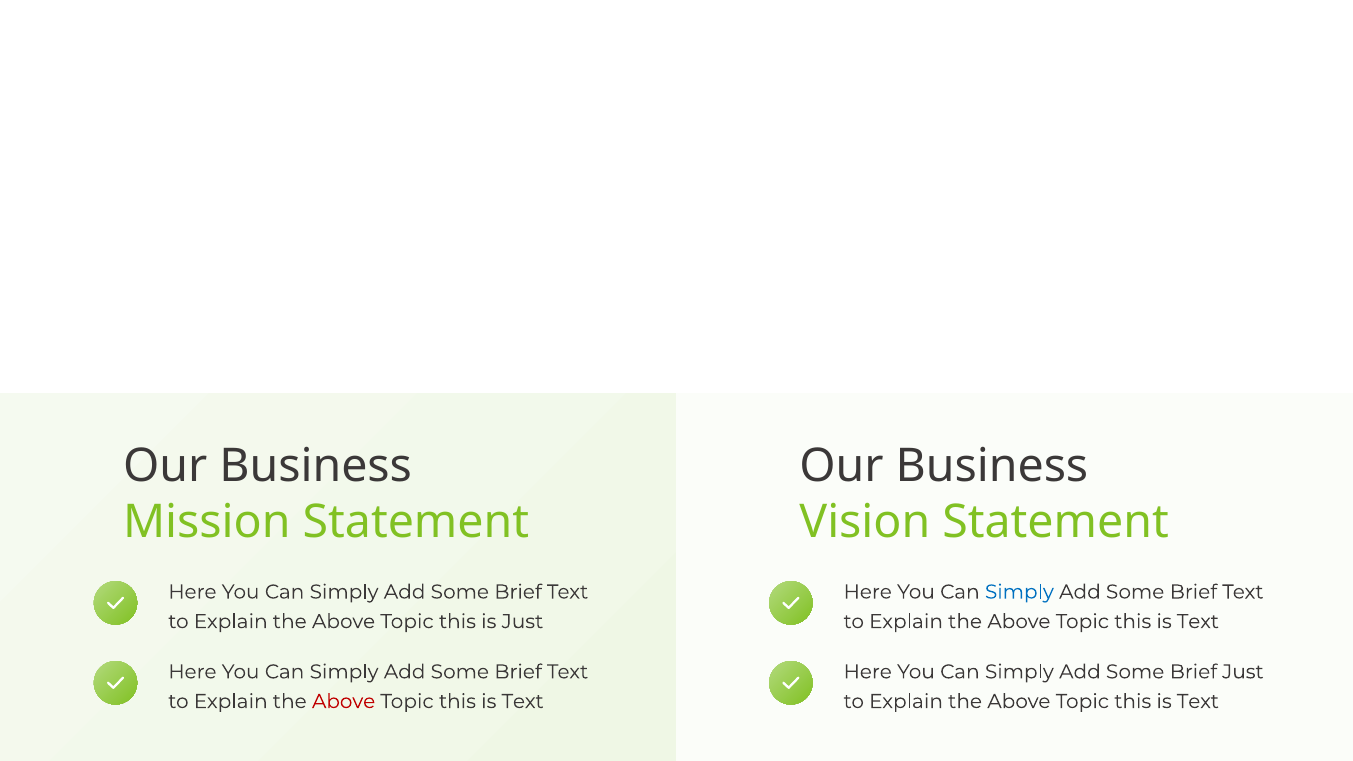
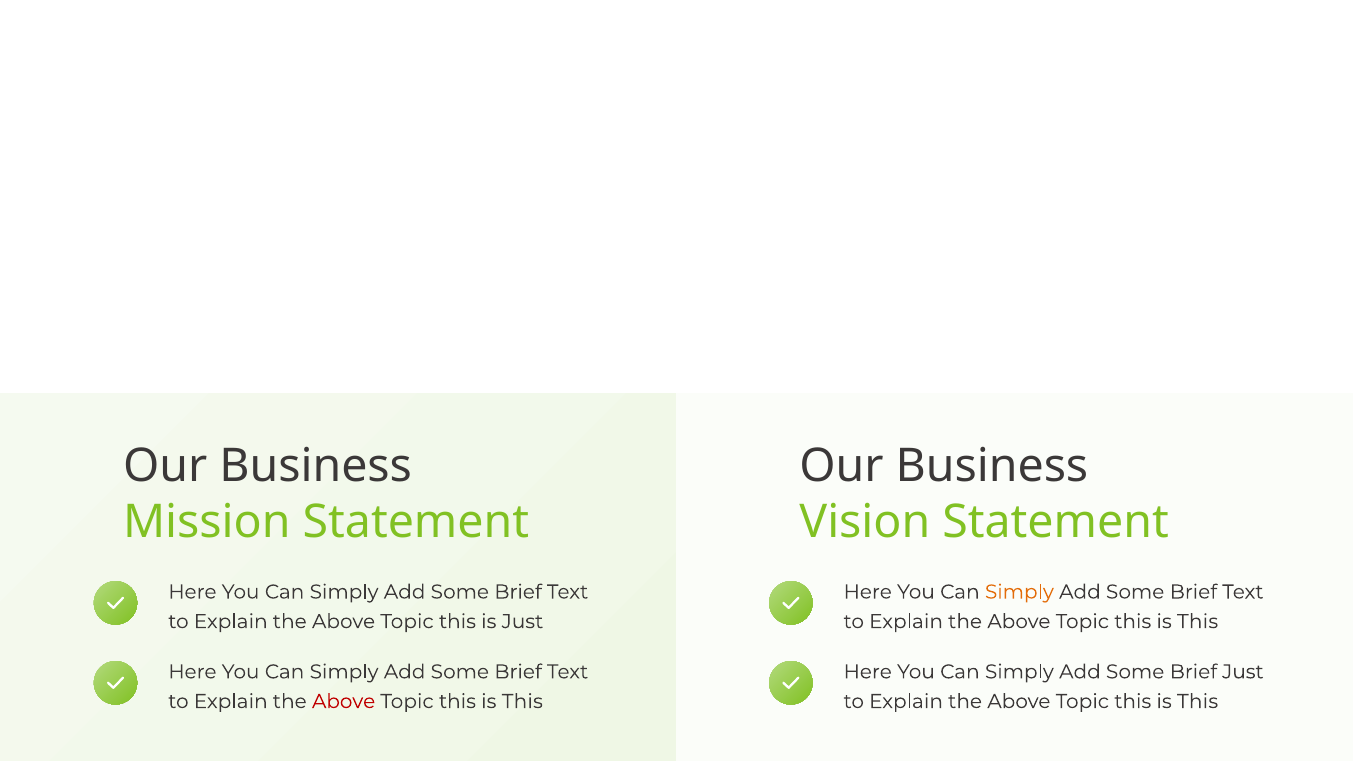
Simply colour: blue -> orange (1019, 592)
Text: Text -> This (1198, 622)
Text: Text -> This (522, 701)
Text: Text -> This (1198, 701)
